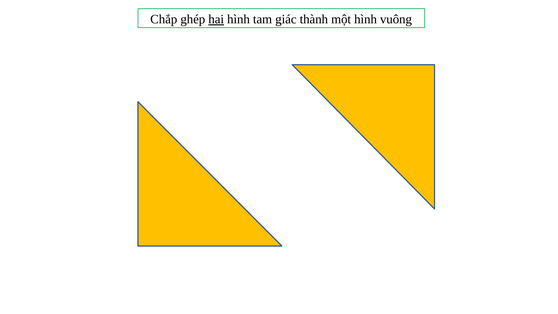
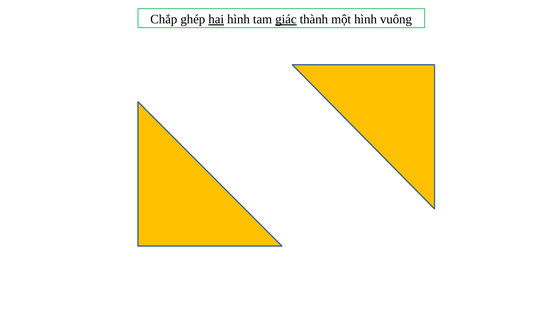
giác underline: none -> present (286, 19)
